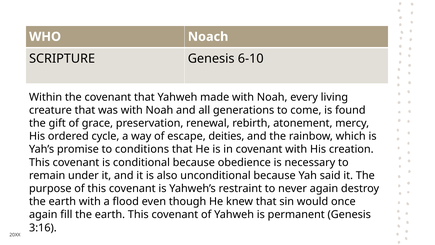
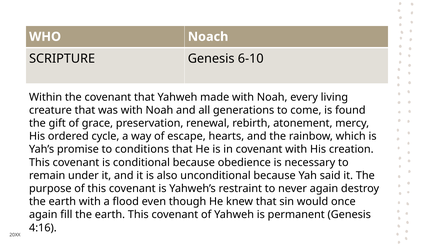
deities: deities -> hearts (226, 136)
3:16: 3:16 -> 4:16 (43, 227)
